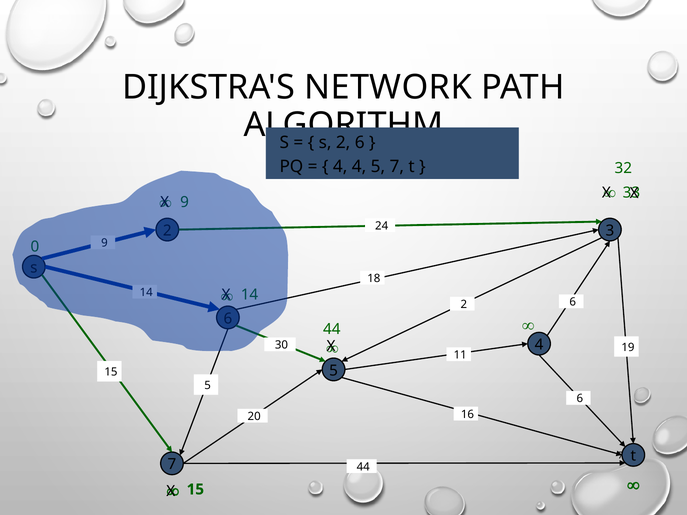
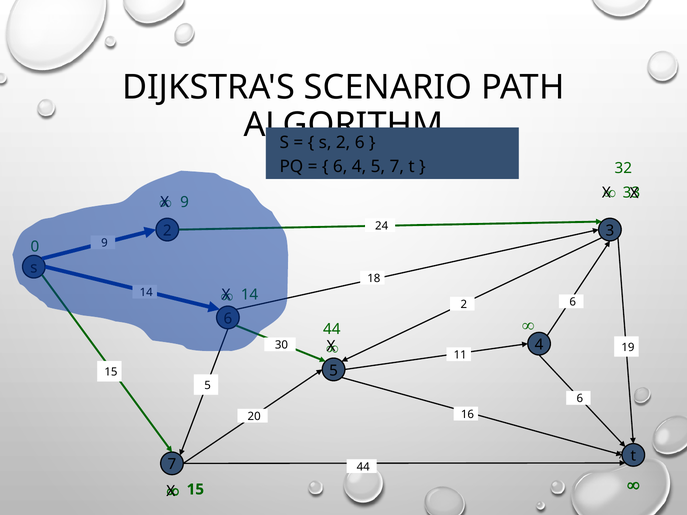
NETWORK: NETWORK -> SCENARIO (388, 88)
4: 4 -> 6 (340, 167)
